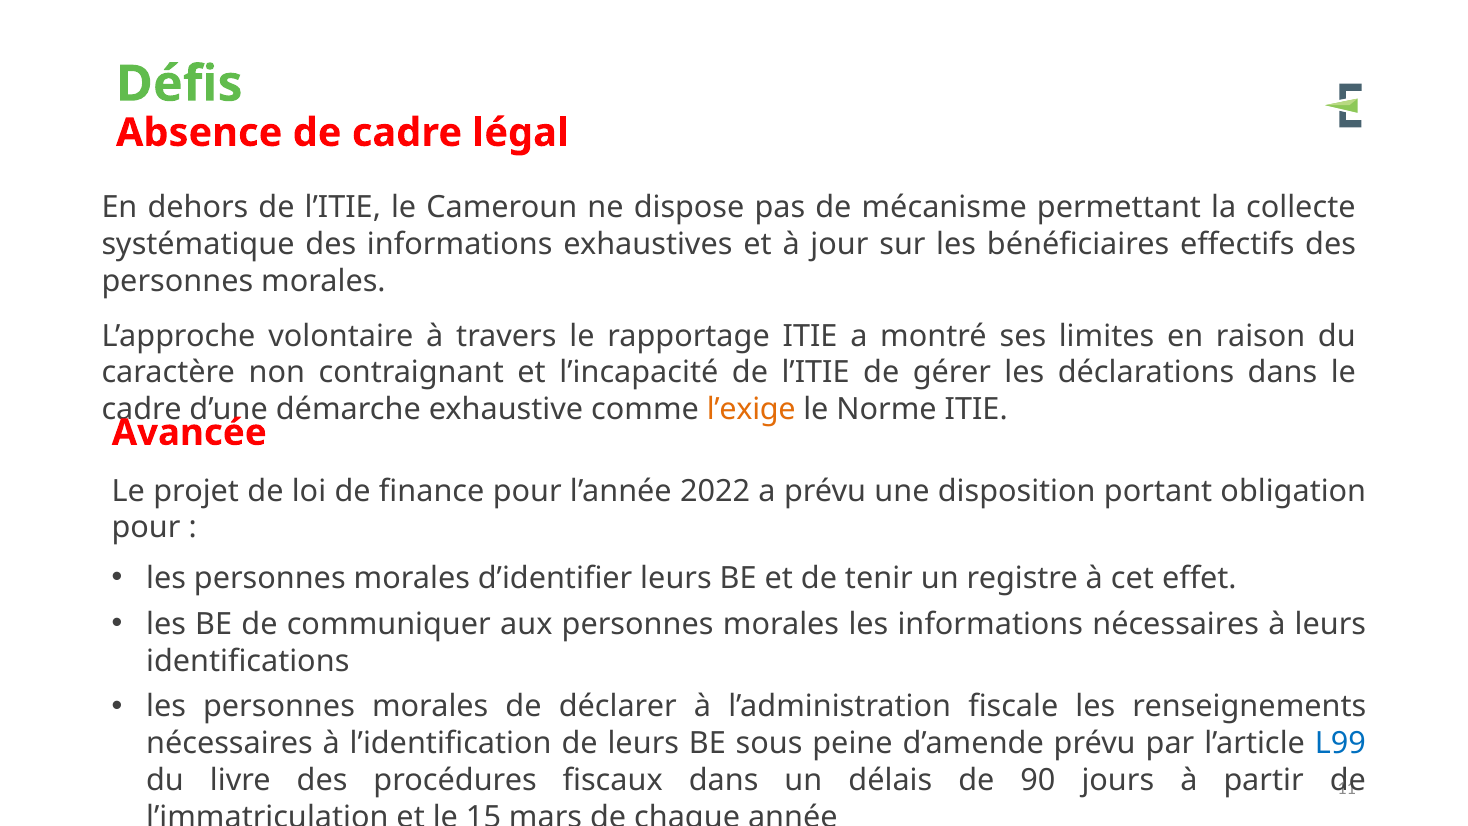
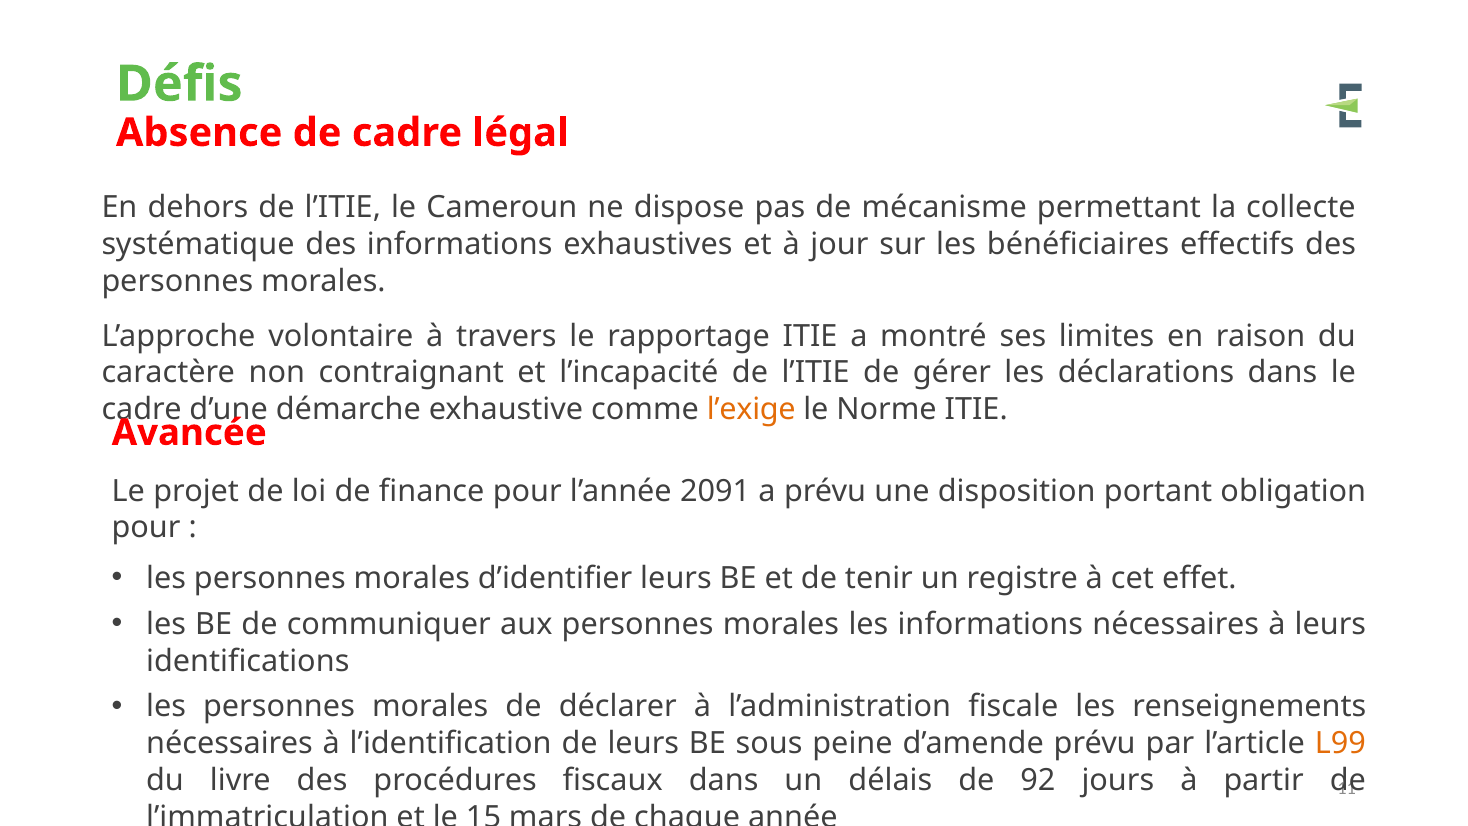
2022: 2022 -> 2091 (715, 491)
L99 colour: blue -> orange (1340, 743)
90: 90 -> 92 (1038, 780)
